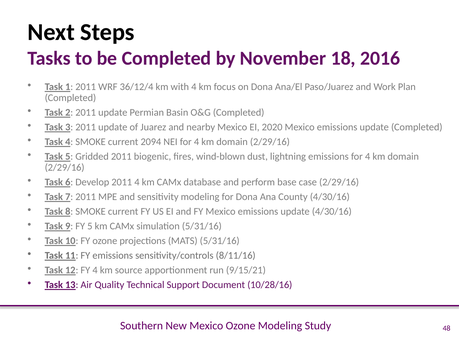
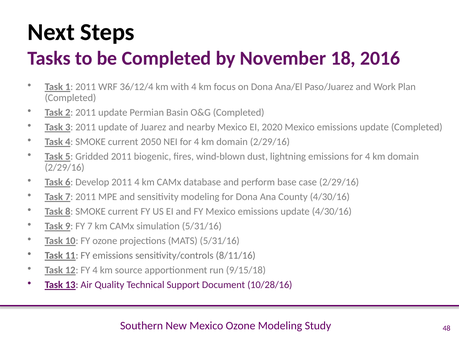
2094: 2094 -> 2050 (151, 142)
FY 5: 5 -> 7 (90, 226)
9/15/21: 9/15/21 -> 9/15/18 (246, 270)
